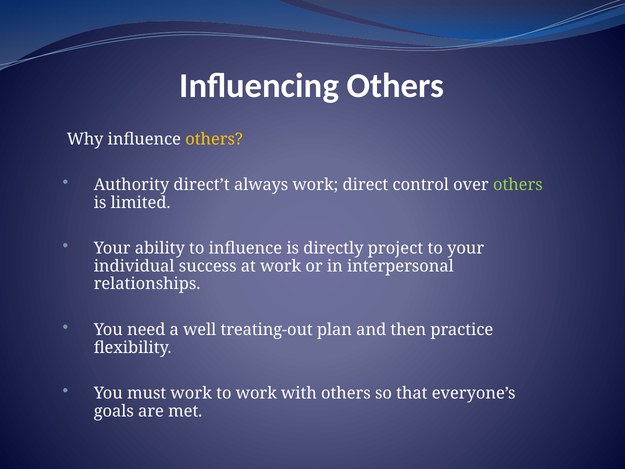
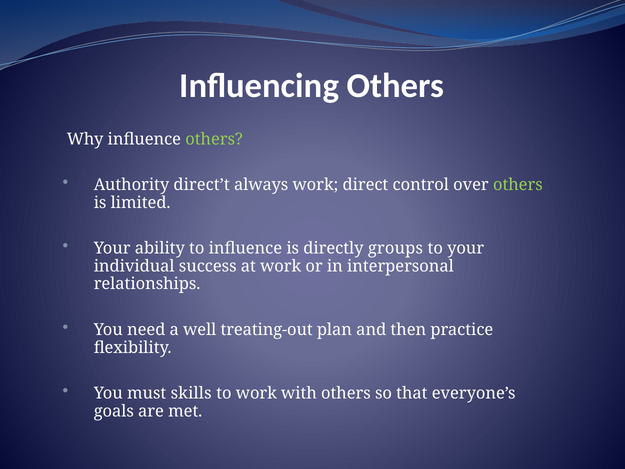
others colour: yellow -> light green (214, 139)
project: project -> groups (395, 248)
must work: work -> skills (191, 393)
